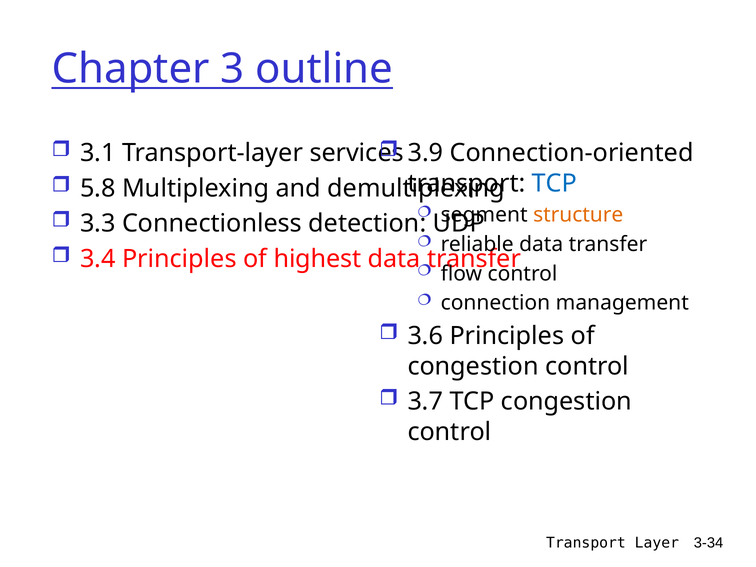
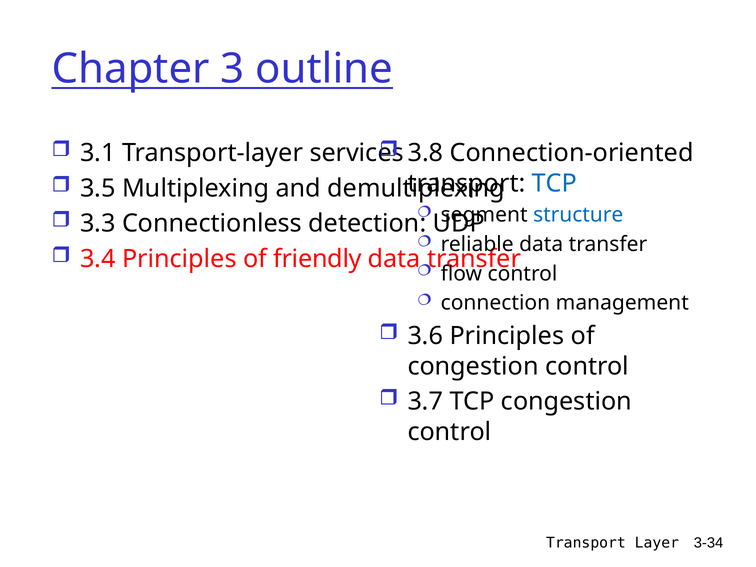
3.9: 3.9 -> 3.8 (425, 153)
5.8: 5.8 -> 3.5 (98, 188)
structure colour: orange -> blue (578, 215)
highest: highest -> friendly (317, 259)
